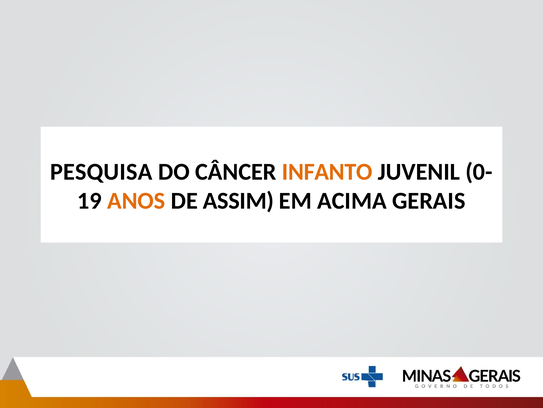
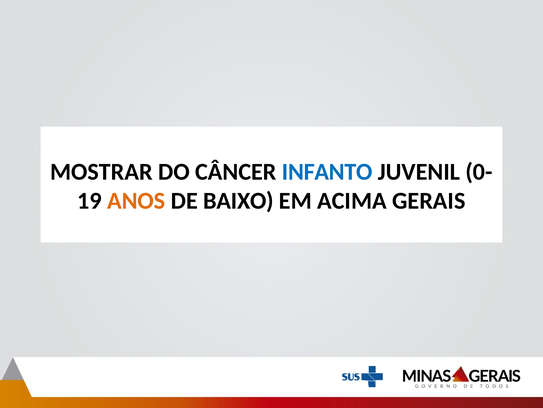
PESQUISA: PESQUISA -> MOSTRAR (101, 172)
INFANTO colour: orange -> blue (327, 172)
ASSIM: ASSIM -> BAIXO (238, 200)
